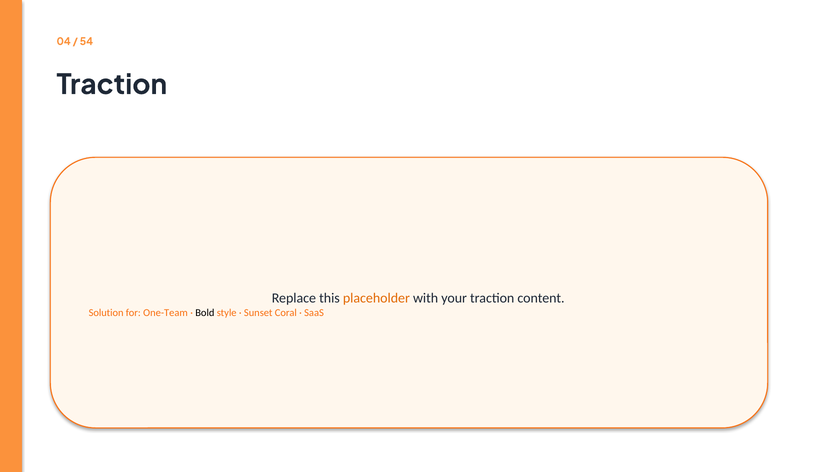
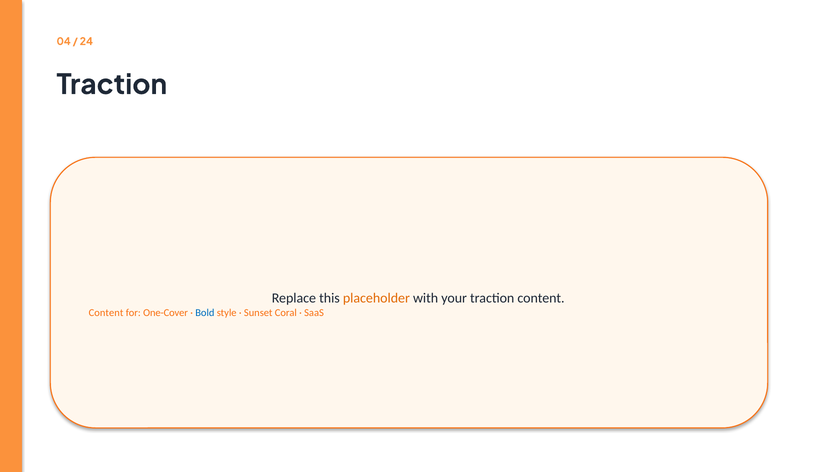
54: 54 -> 24 (86, 42)
Solution: Solution -> Content (106, 313)
One-Team: One-Team -> One-Cover (166, 313)
Bold colour: black -> blue (205, 313)
